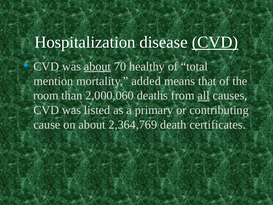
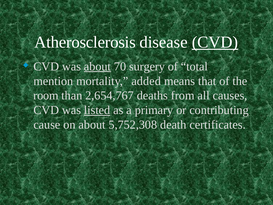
Hospitalization: Hospitalization -> Atherosclerosis (85, 42)
healthy: healthy -> surgery (147, 66)
2,000,060: 2,000,060 -> 2,654,767 (110, 95)
all underline: present -> none (204, 95)
listed underline: none -> present (97, 110)
2,364,769: 2,364,769 -> 5,752,308 (133, 125)
